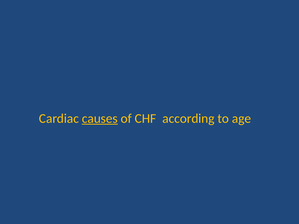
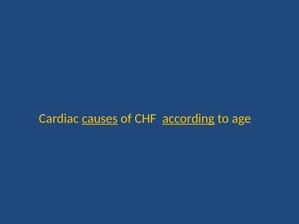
according underline: none -> present (188, 119)
